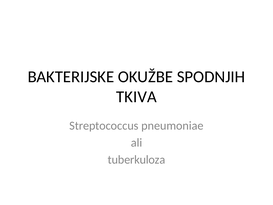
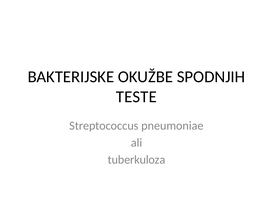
TKIVA: TKIVA -> TESTE (136, 97)
